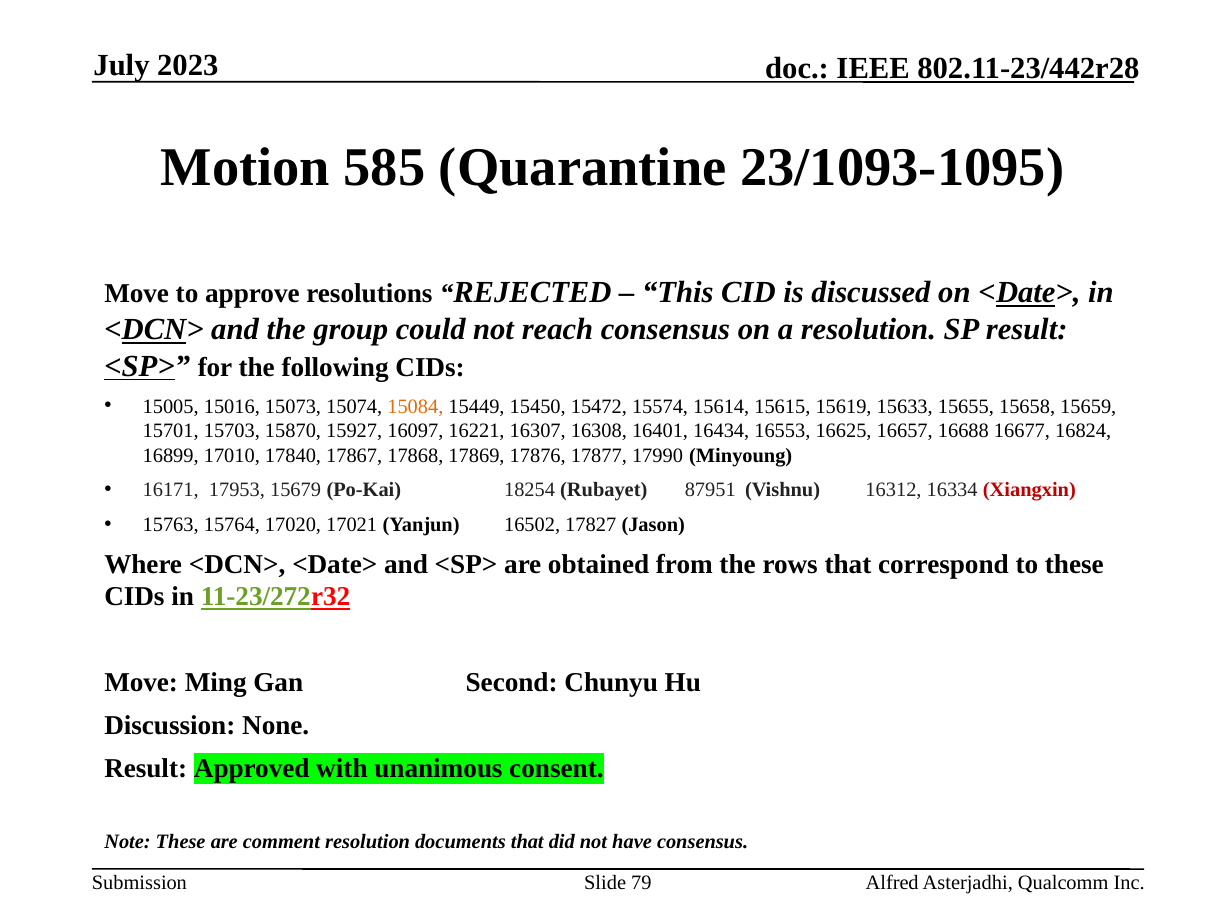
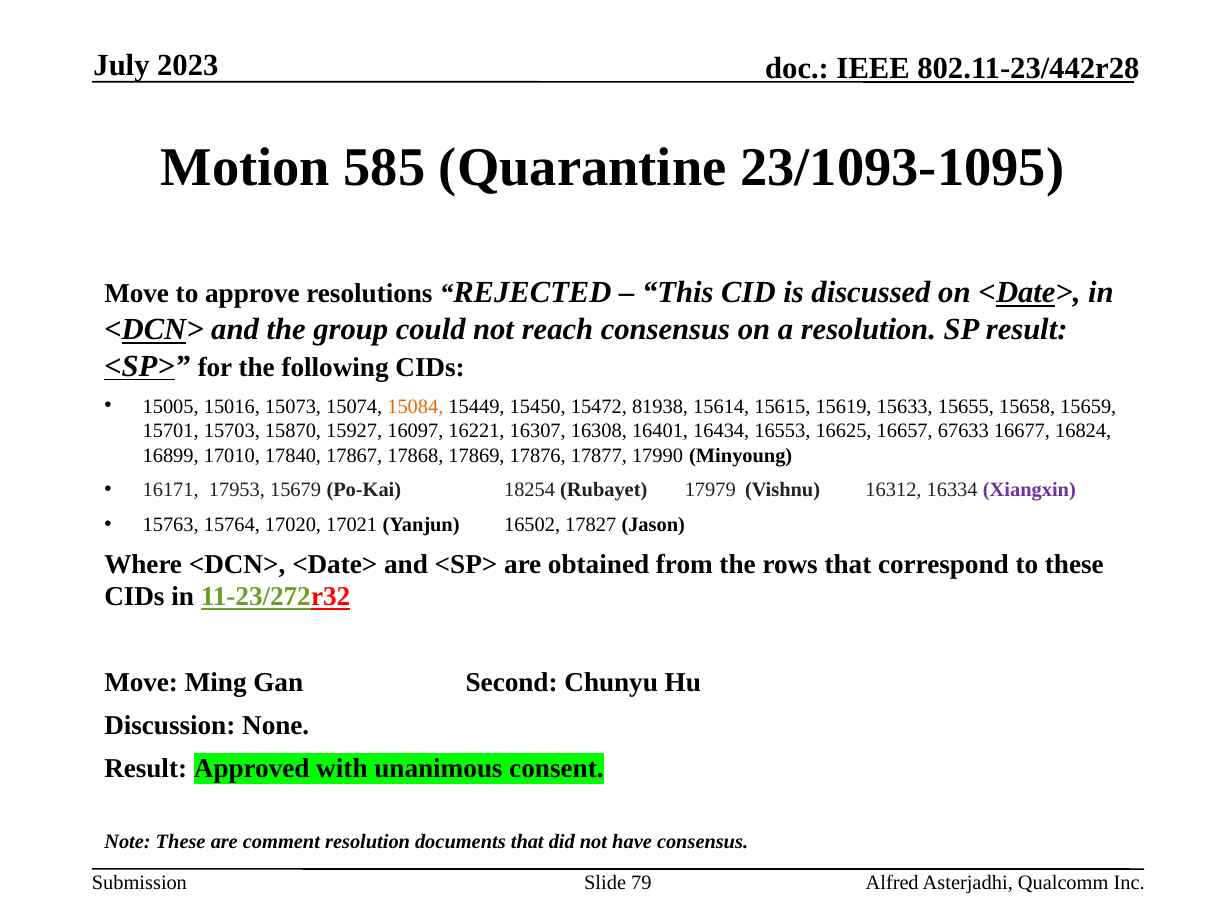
15574: 15574 -> 81938 (660, 406)
16688: 16688 -> 67633 (963, 431)
87951: 87951 -> 17979 (710, 490)
Xiangxin colour: red -> purple (1029, 490)
